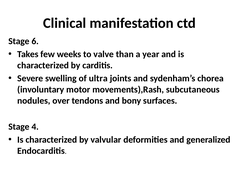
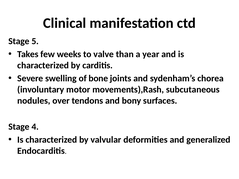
6: 6 -> 5 (35, 41)
ultra: ultra -> bone (98, 78)
